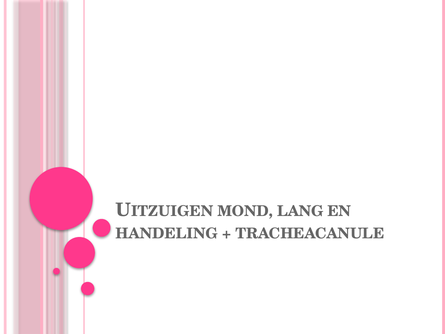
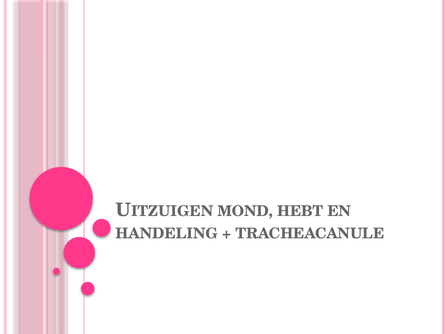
LANG: LANG -> HEBT (300, 211)
